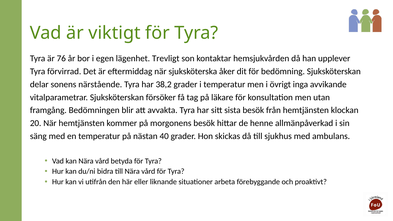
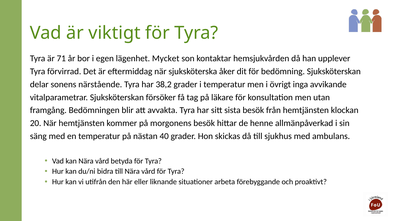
76: 76 -> 71 (61, 58)
Trevligt: Trevligt -> Mycket (166, 58)
